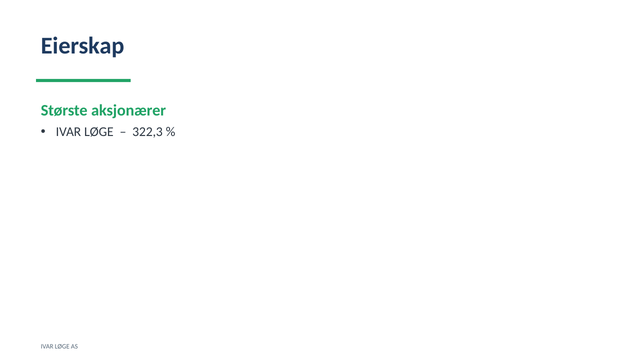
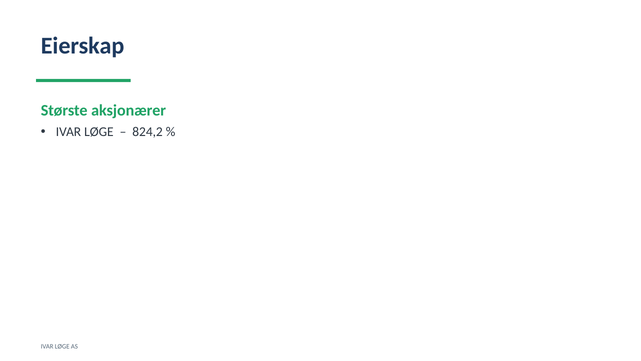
322,3: 322,3 -> 824,2 (148, 132)
